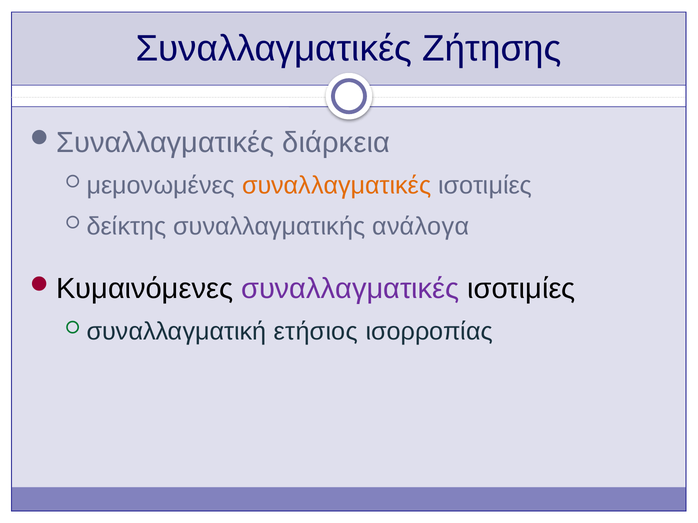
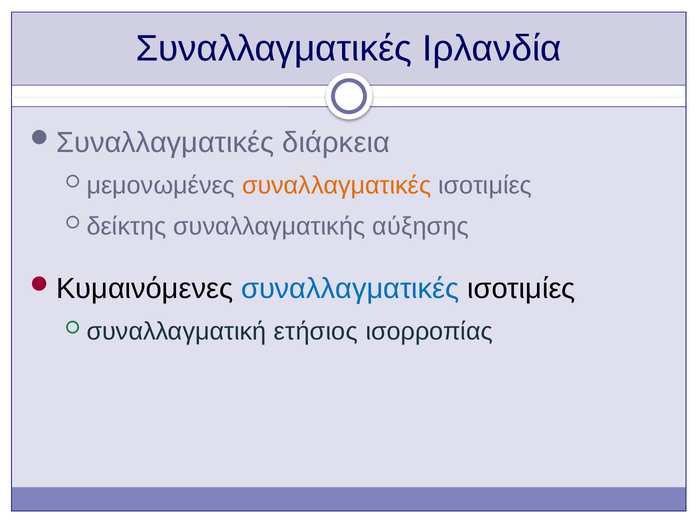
Ζήτησης: Ζήτησης -> Ιρλανδία (492, 49)
ανάλογα: ανάλογα -> αύξησης (421, 226)
συναλλαγματικές colour: purple -> blue (350, 289)
